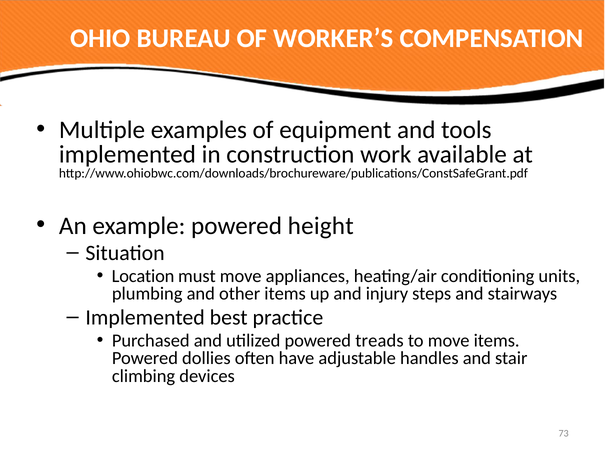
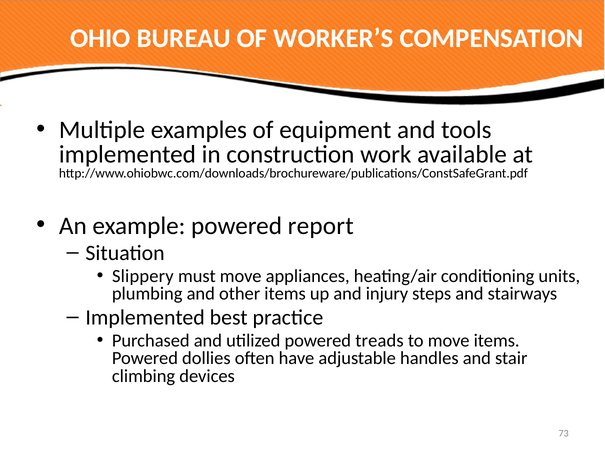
height: height -> report (321, 226)
Location: Location -> Slippery (143, 276)
